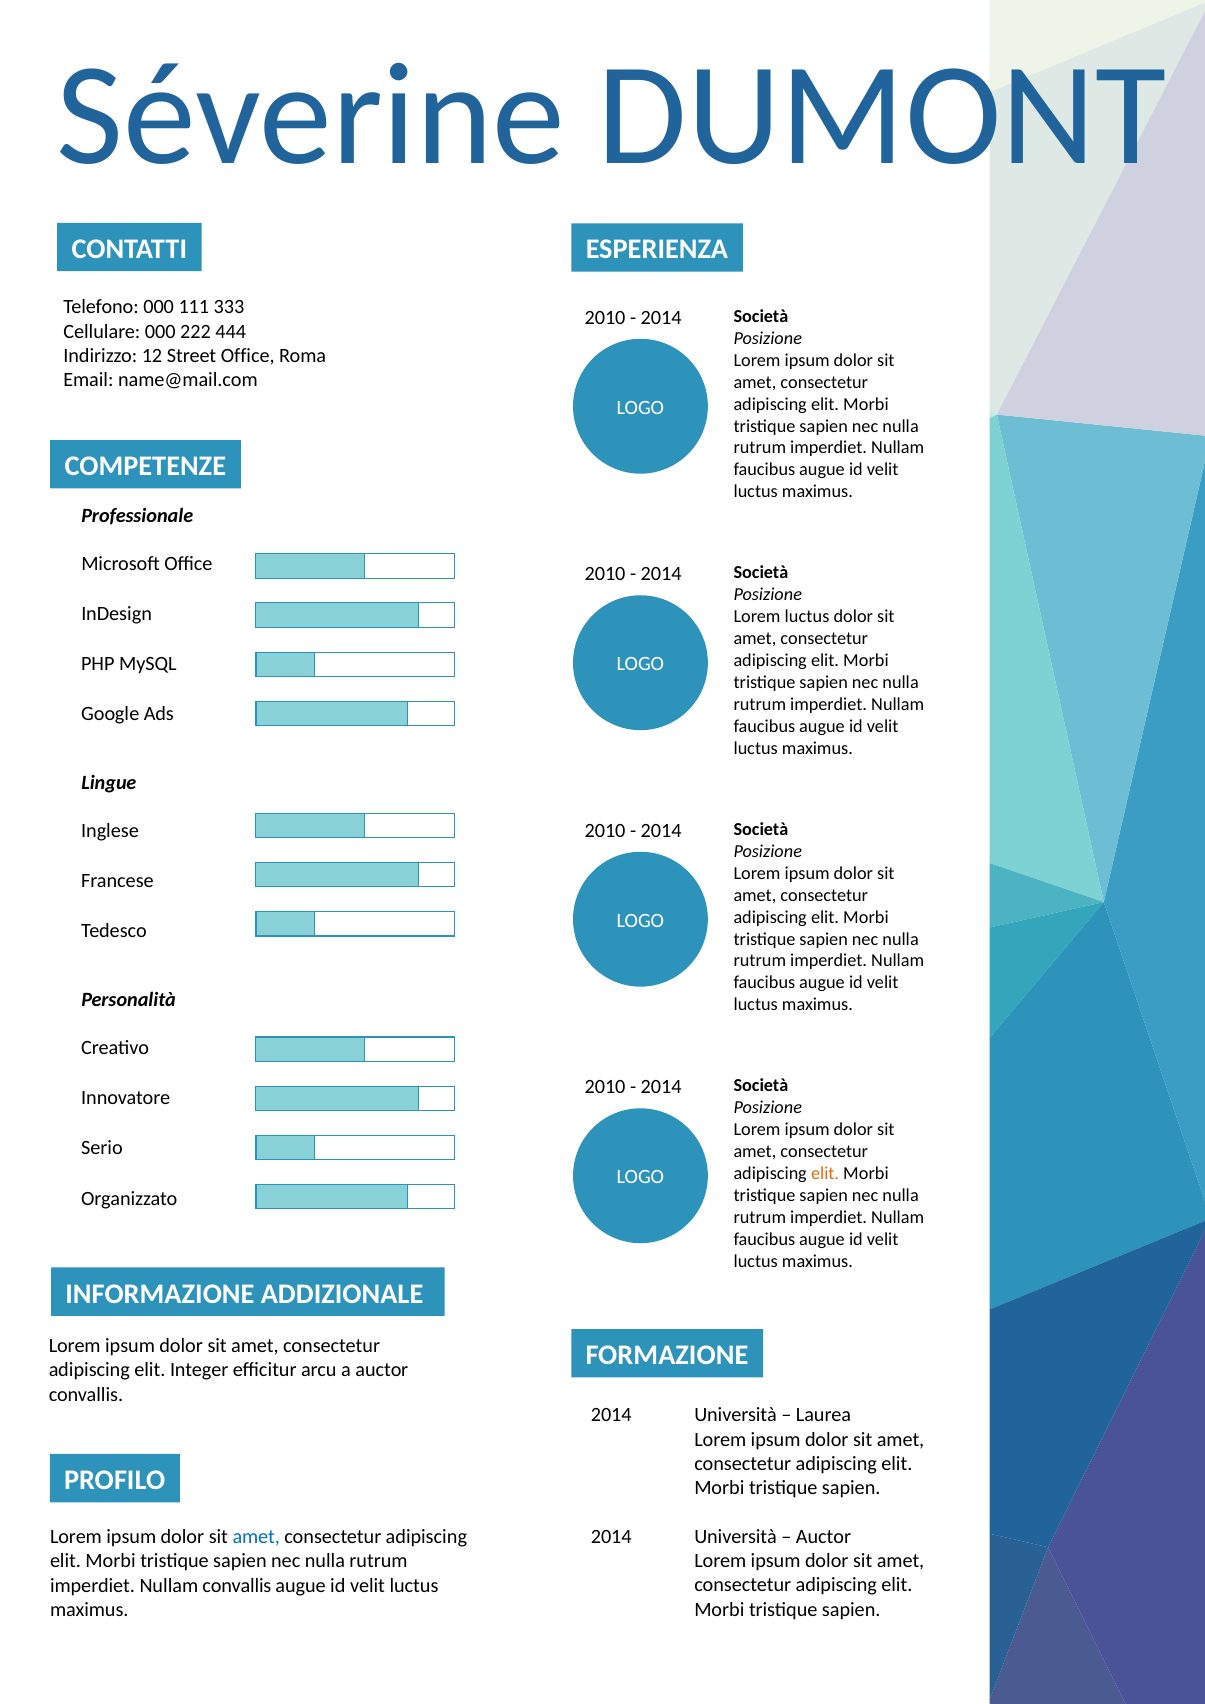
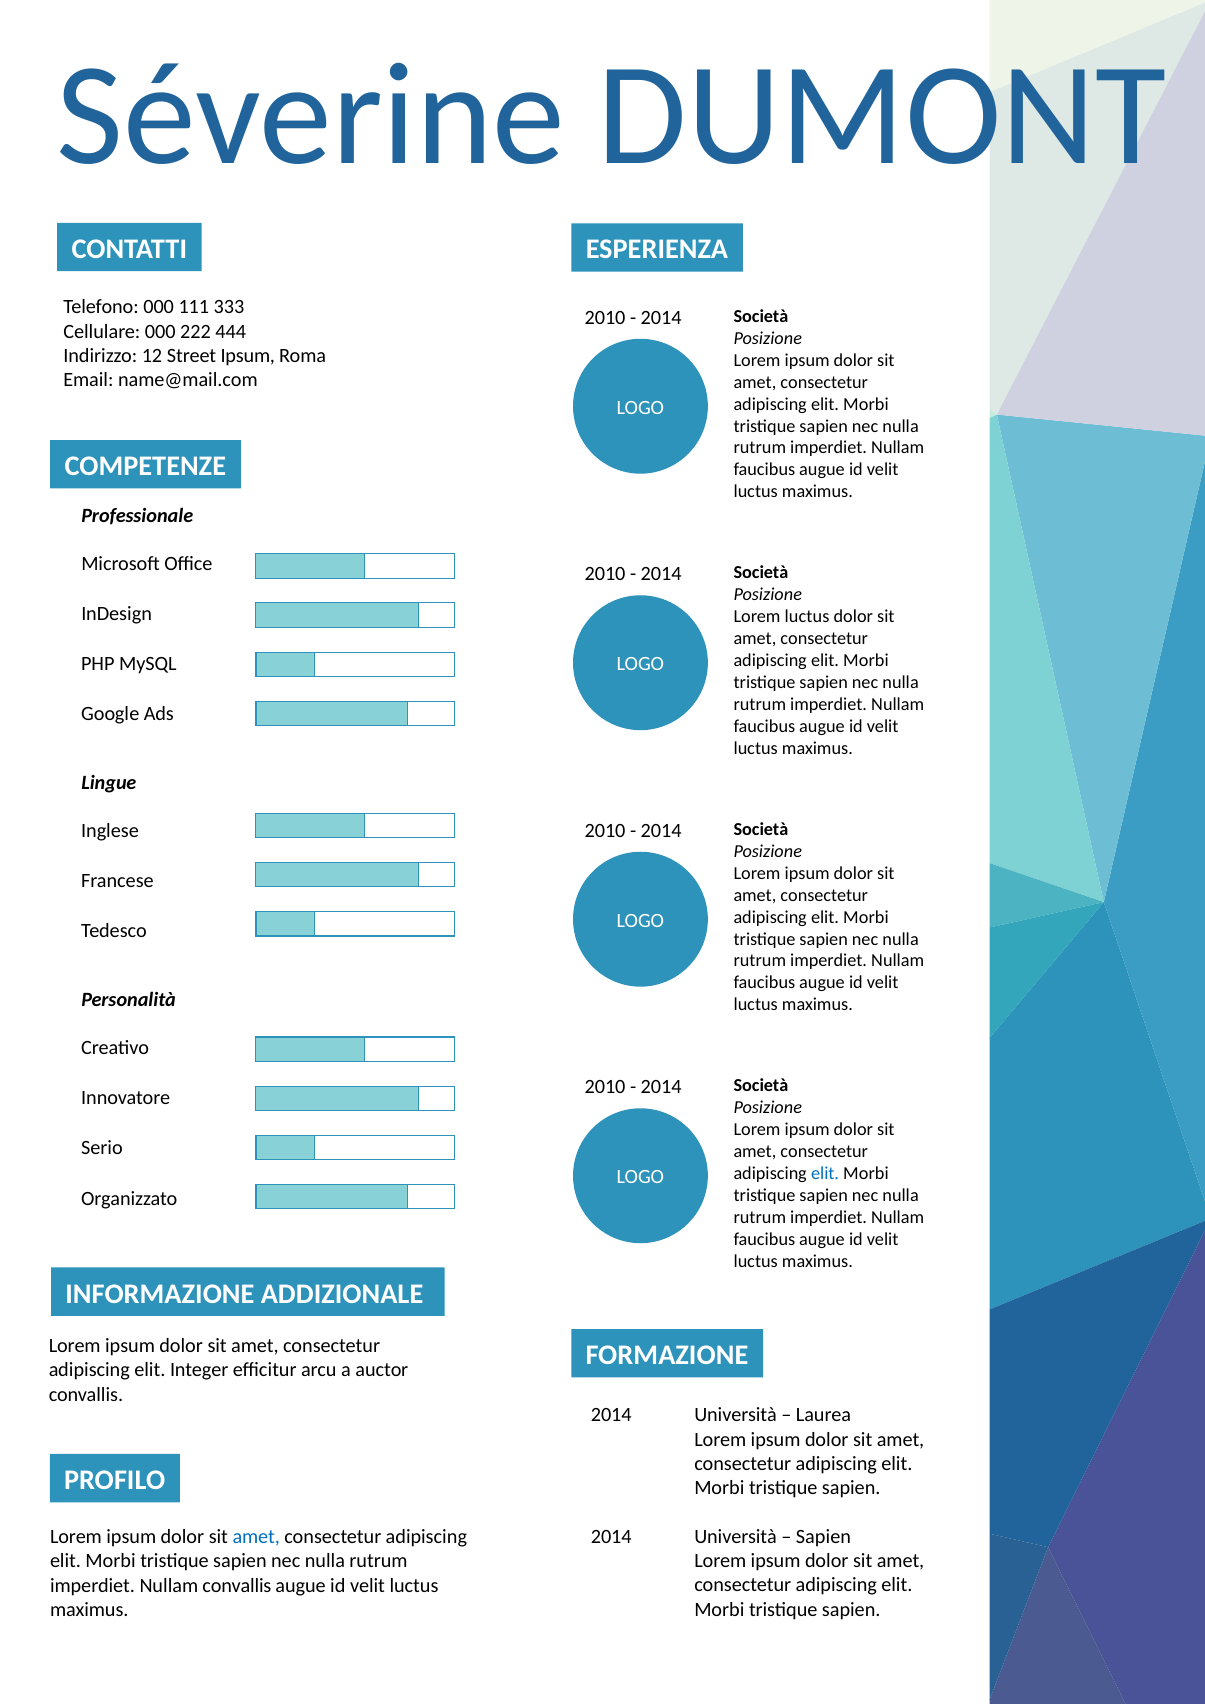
Street Office: Office -> Ipsum (248, 356)
elit colour: orange -> blue (825, 1173)
Auctor: Auctor -> Sapien (823, 1535)
